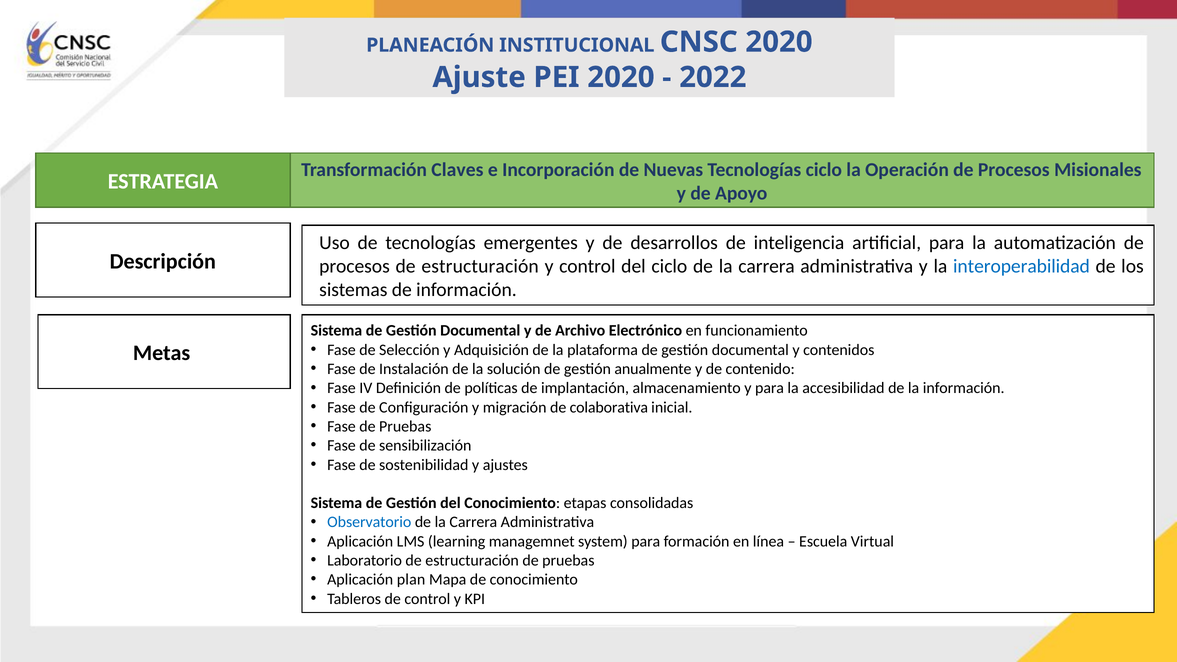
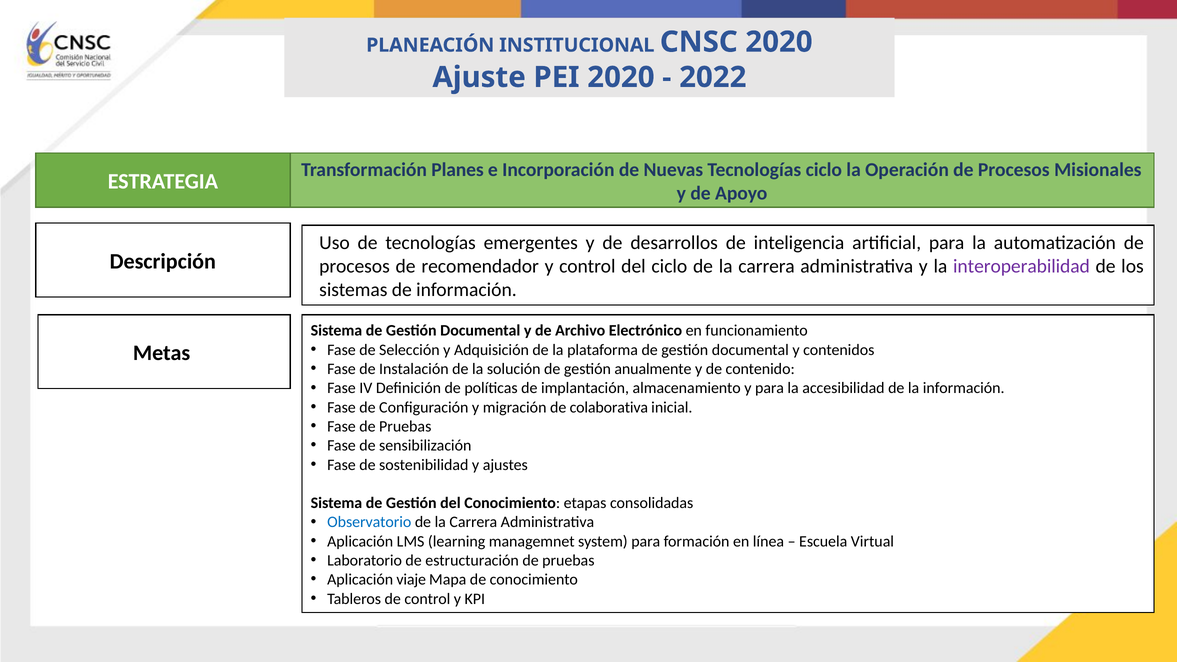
Claves: Claves -> Planes (458, 170)
procesos de estructuración: estructuración -> recomendador (480, 266)
interoperabilidad colour: blue -> purple (1021, 266)
plan: plan -> viaje (411, 580)
